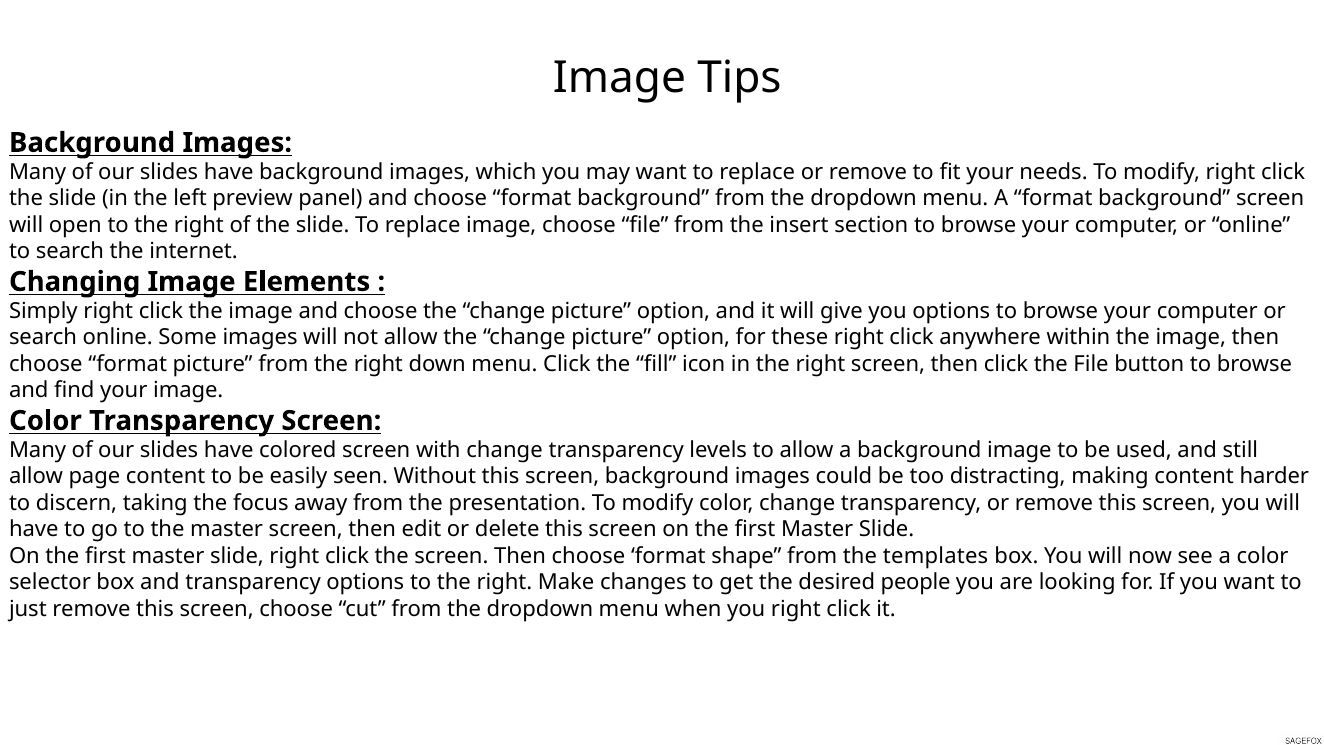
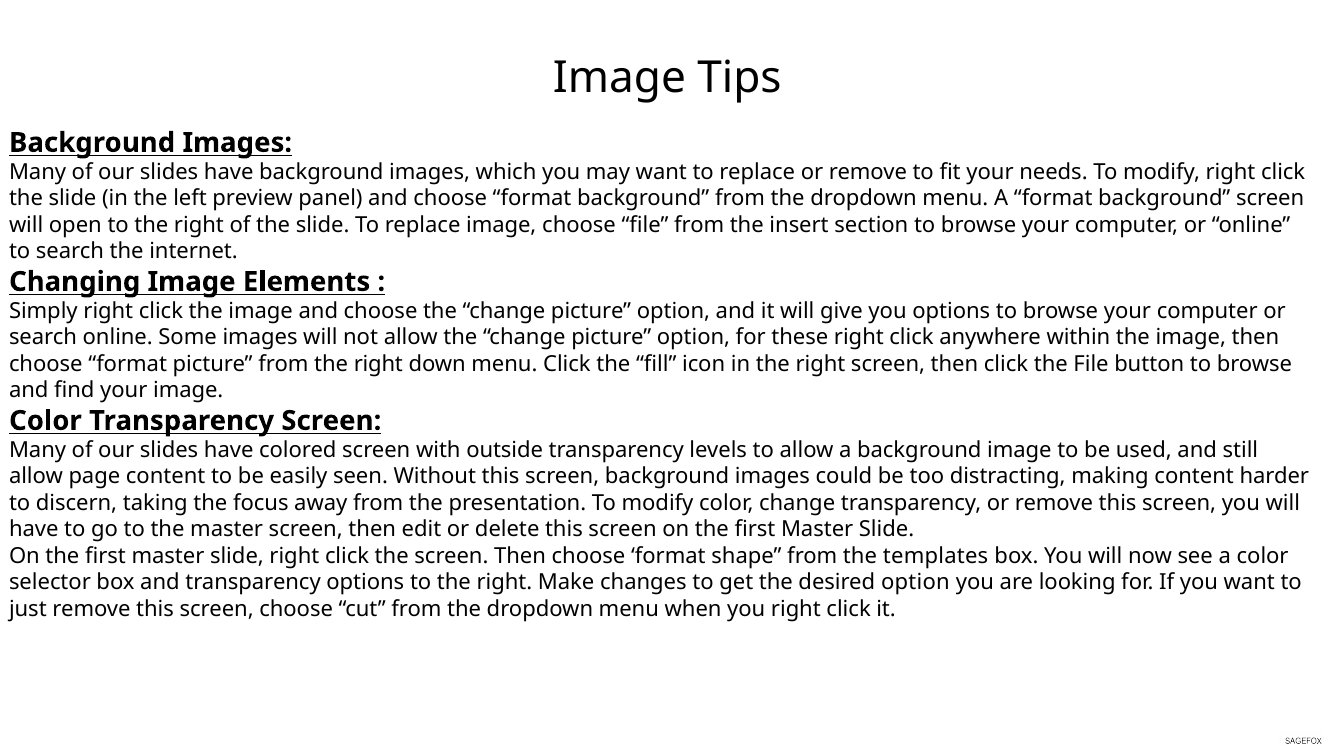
with change: change -> outside (505, 450)
desired people: people -> option (915, 582)
